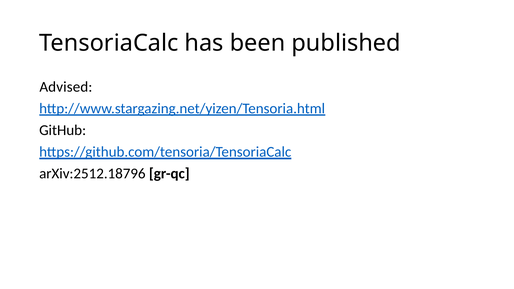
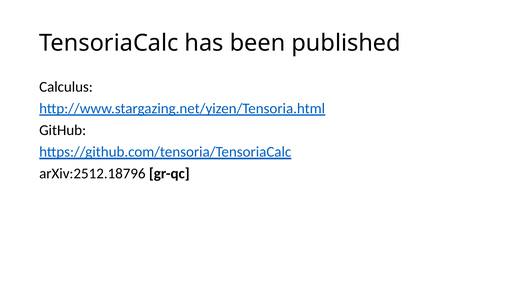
Advised: Advised -> Calculus (66, 87)
